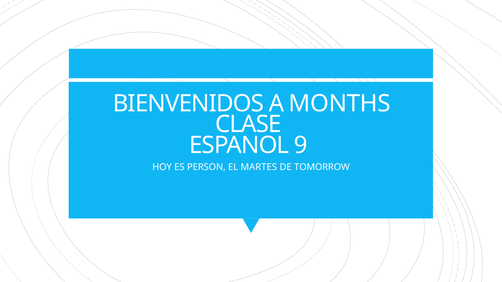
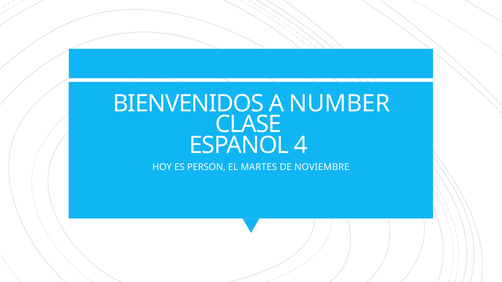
MONTHS: MONTHS -> NUMBER (340, 104)
9: 9 -> 4 (301, 145)
TOMORROW: TOMORROW -> NOVIEMBRE (322, 167)
